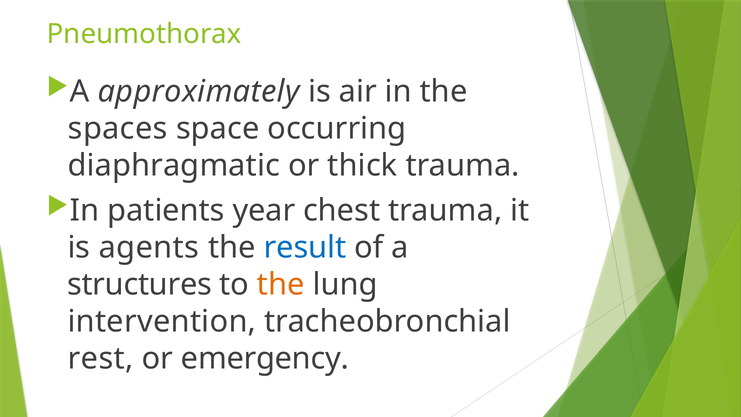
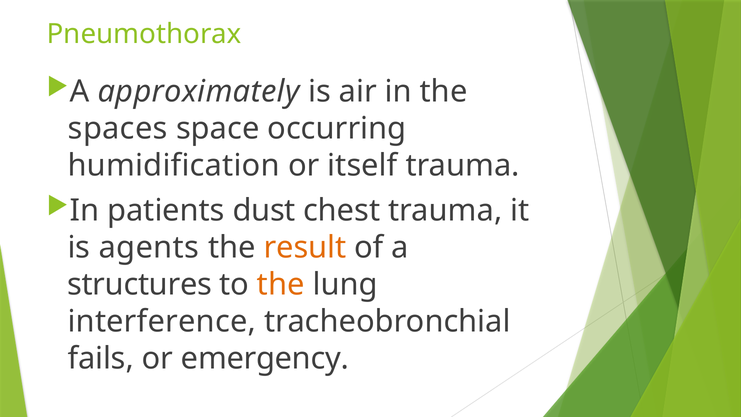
diaphragmatic: diaphragmatic -> humidification (174, 166)
thick: thick -> itself (362, 166)
year: year -> dust (264, 210)
result colour: blue -> orange (305, 247)
intervention: intervention -> interference (162, 322)
rest: rest -> fails (101, 359)
